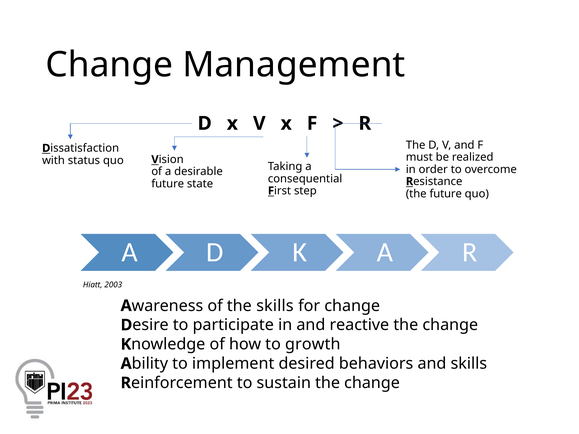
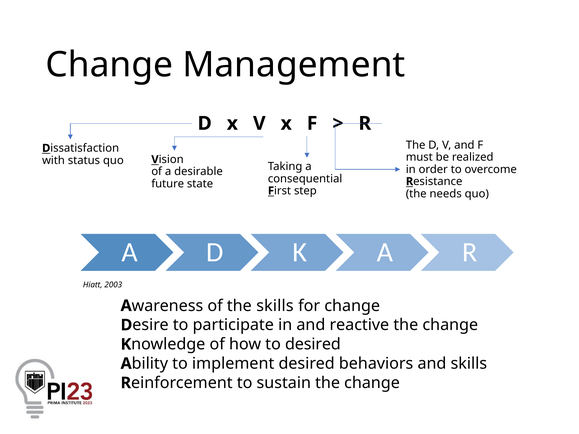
the future: future -> needs (446, 194)
to growth: growth -> desired (313, 345)
